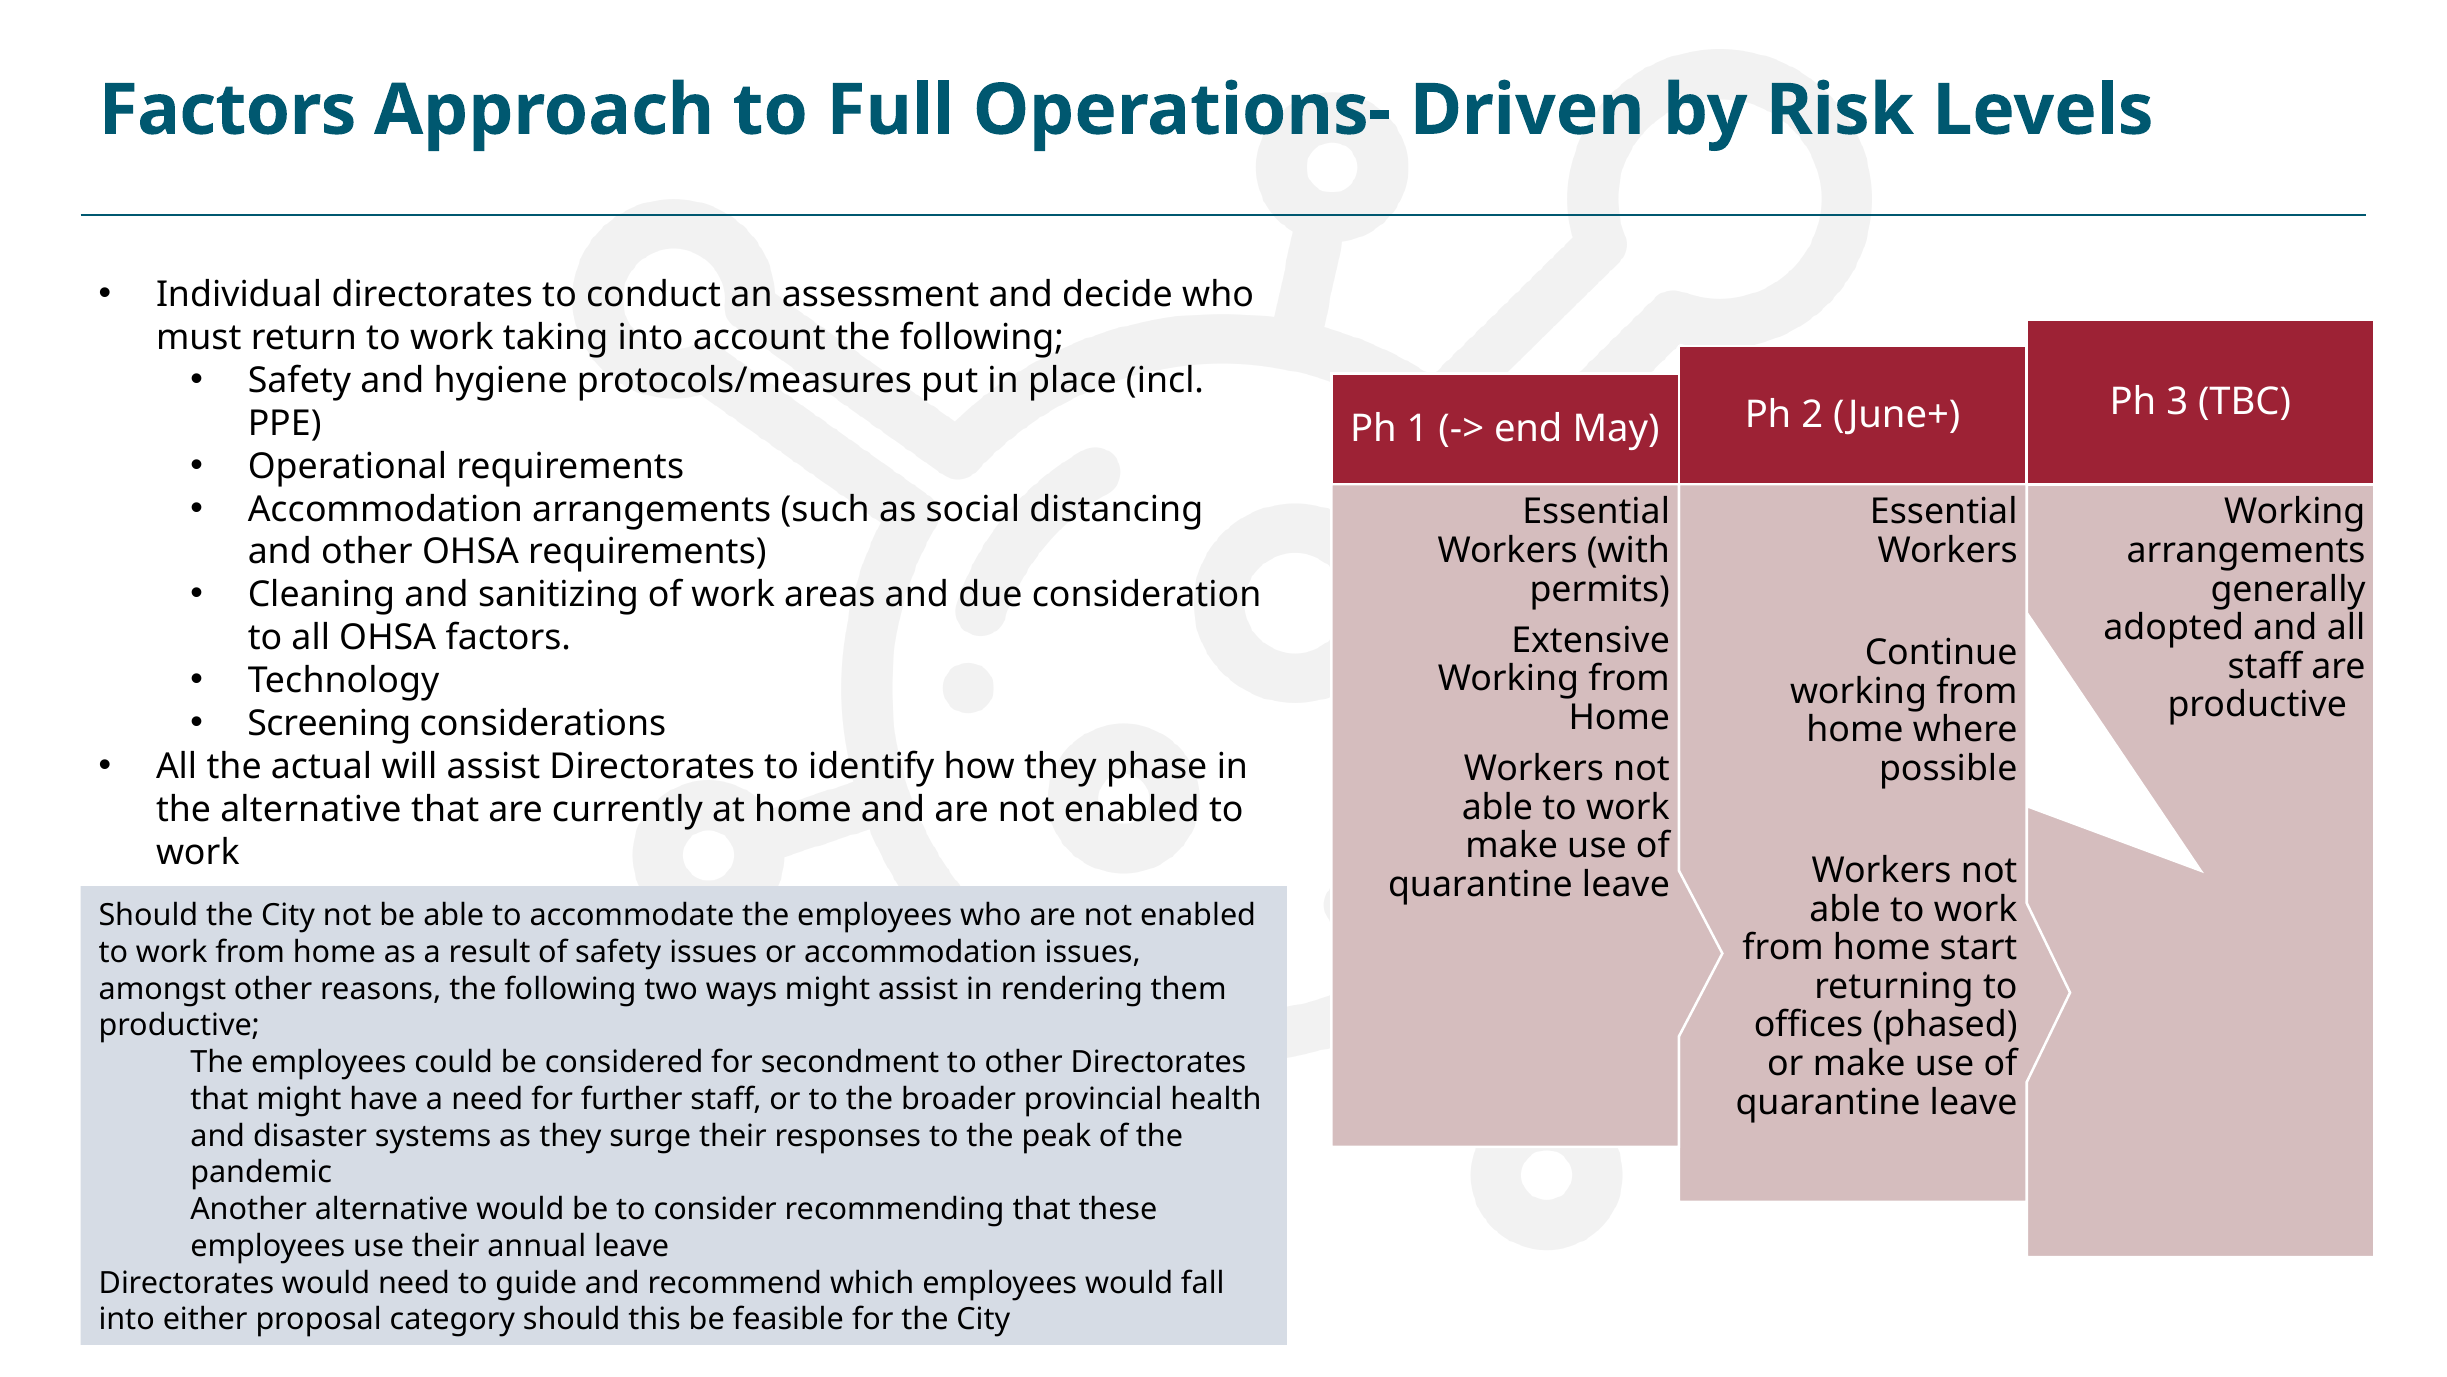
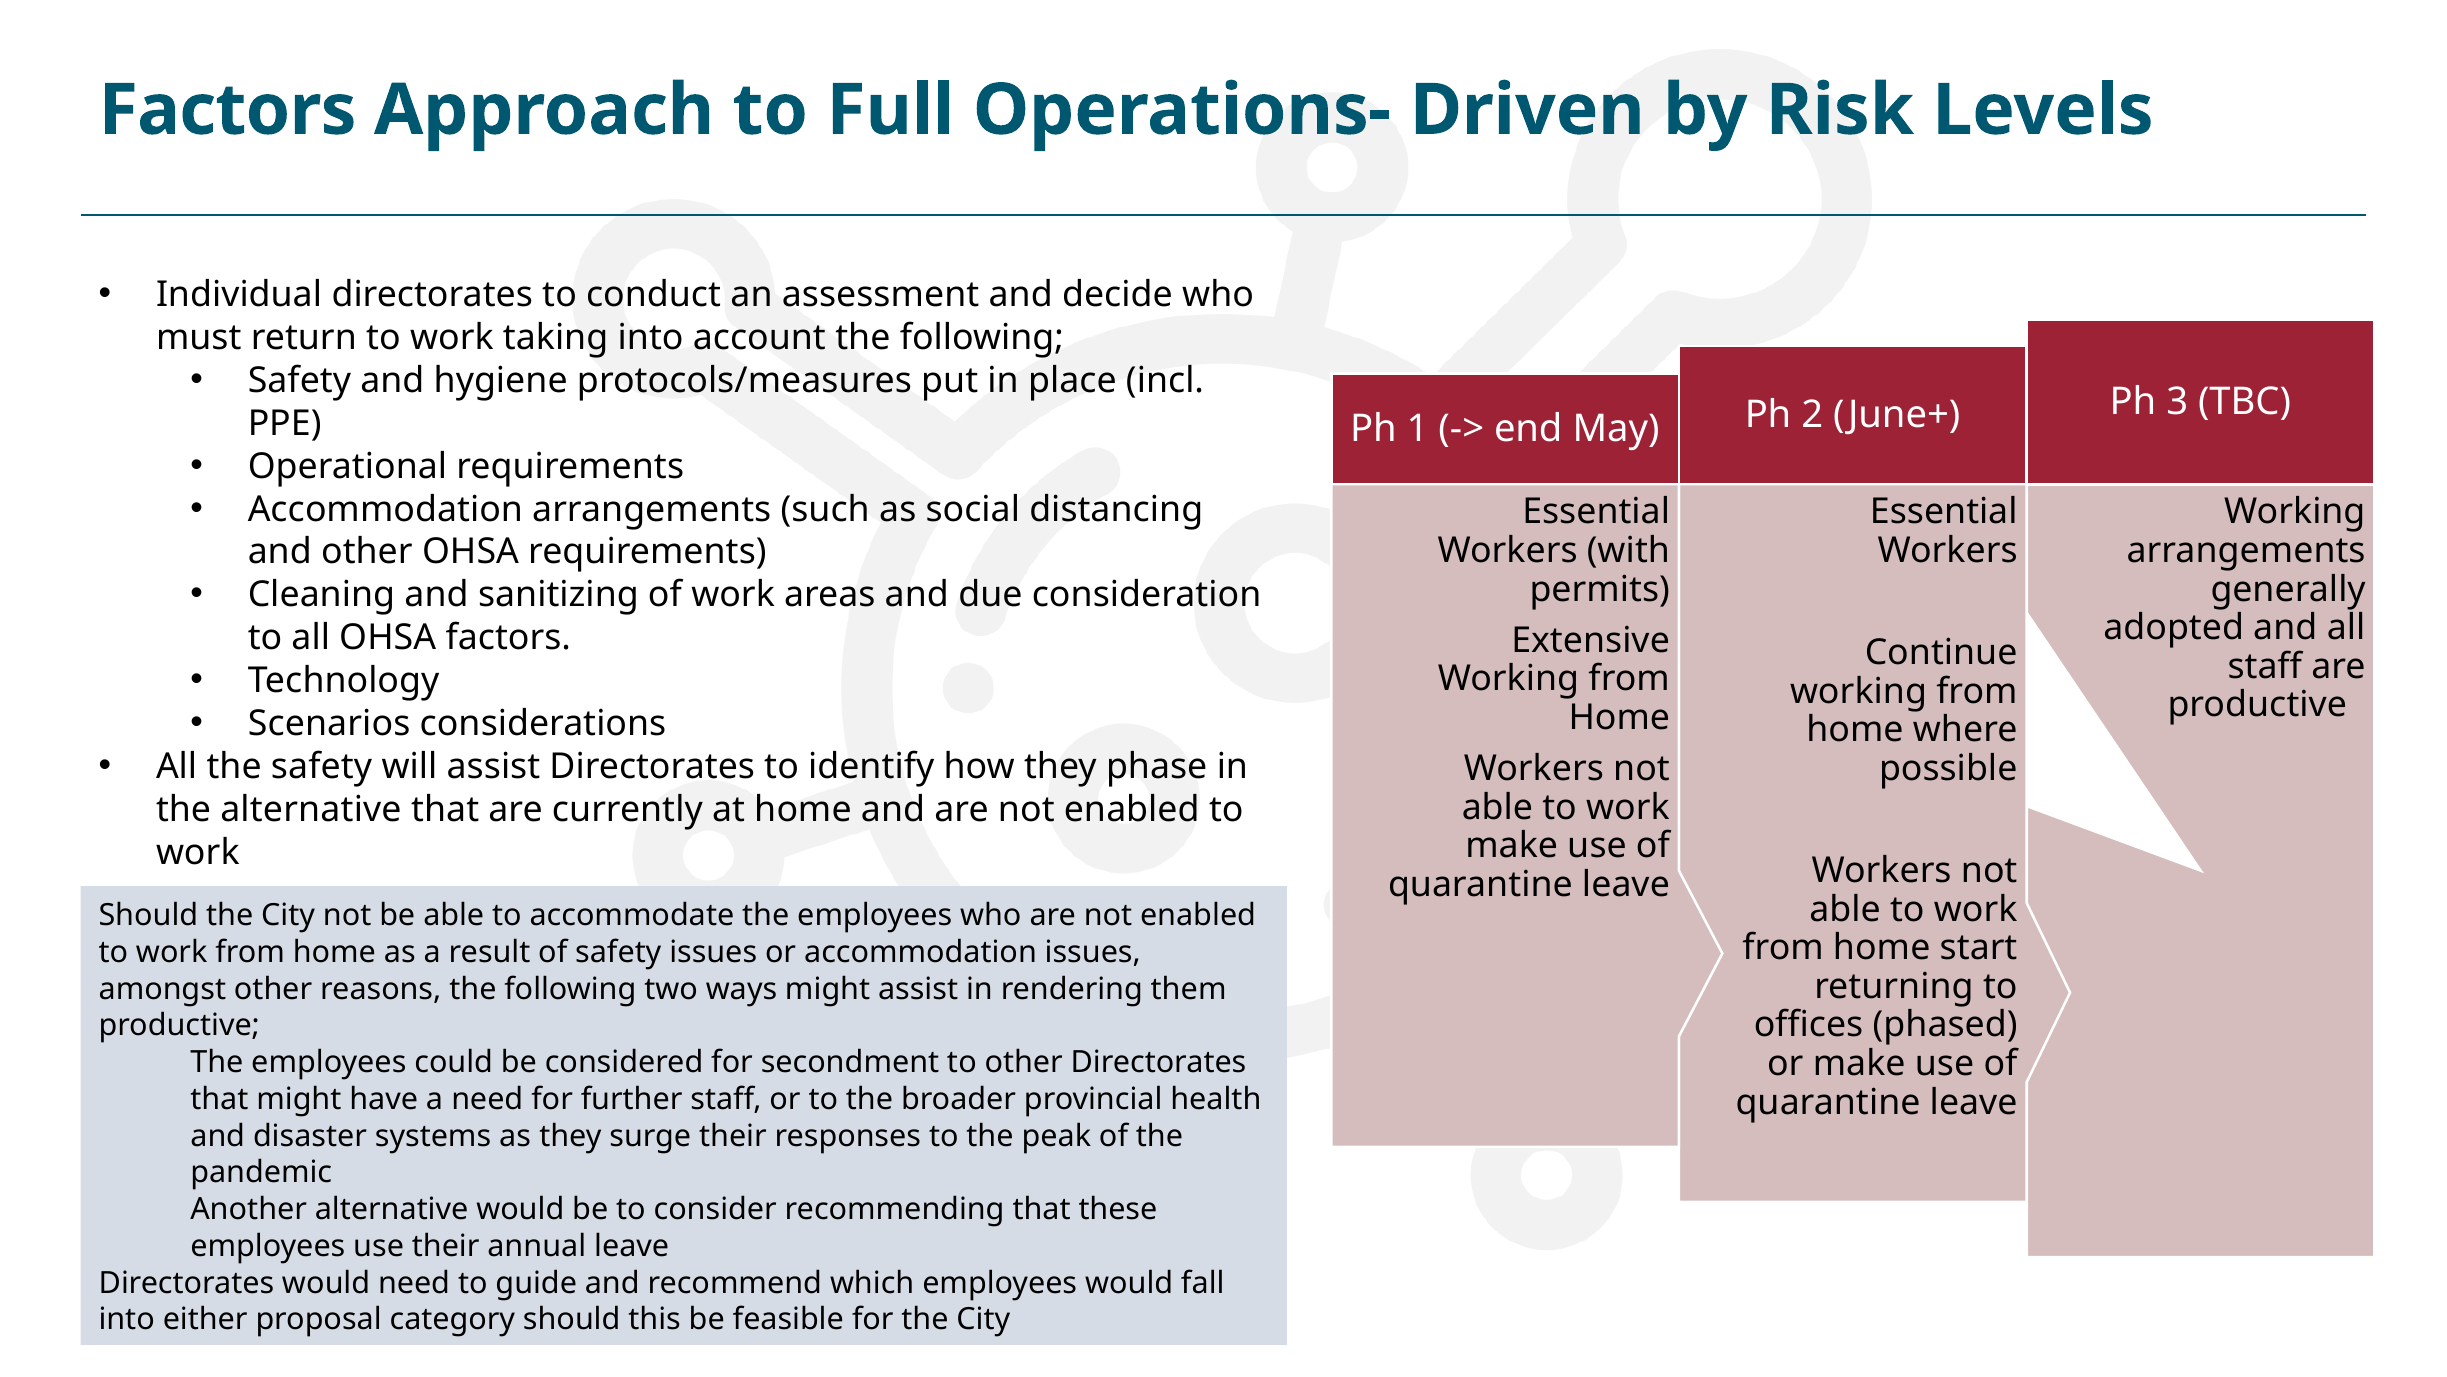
Screening: Screening -> Scenarios (329, 723)
the actual: actual -> safety (322, 766)
